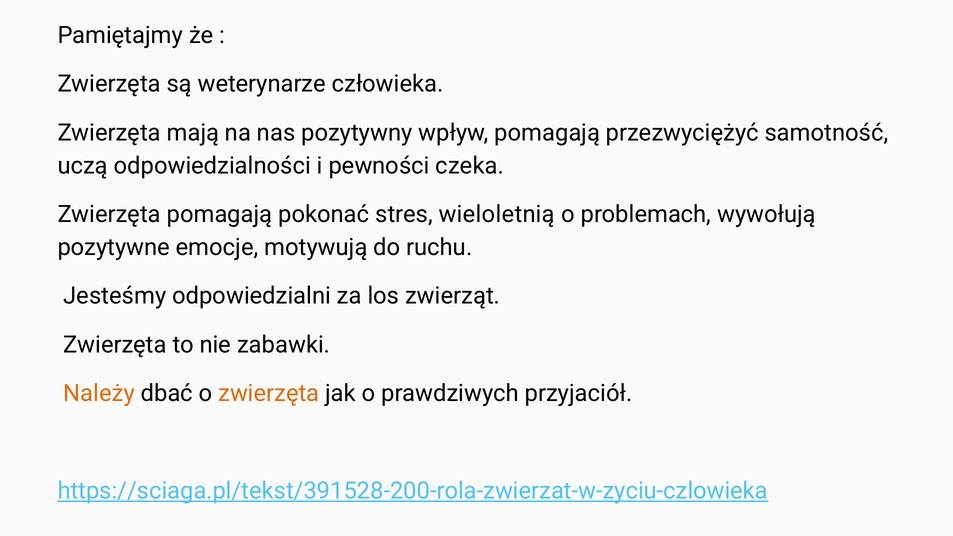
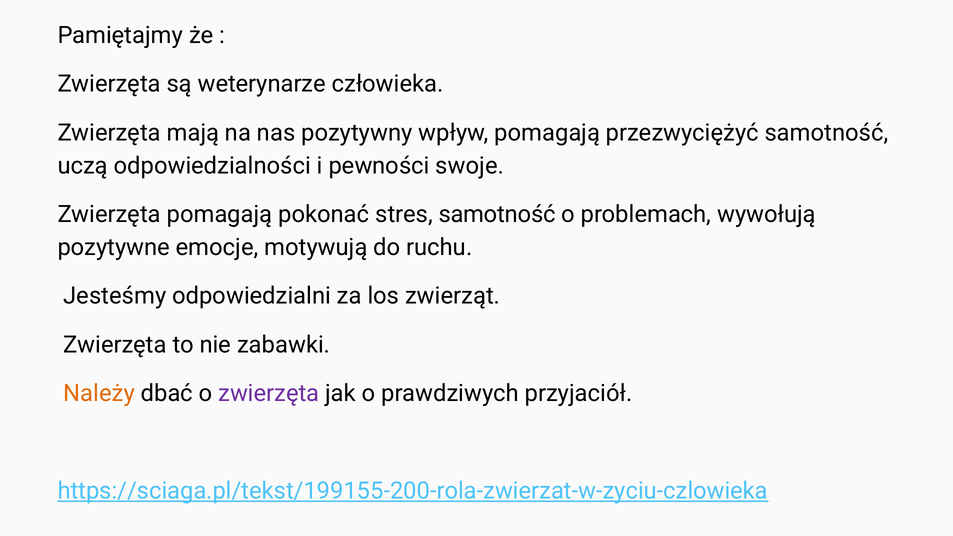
czeka: czeka -> swoje (470, 166)
stres wieloletnią: wieloletnią -> samotność (497, 214)
zwierzęta colour: orange -> purple (269, 394)
https://sciaga.pl/tekst/391528-200-rola-zwierzat-w-zyciu-czlowieka: https://sciaga.pl/tekst/391528-200-rola-zwierzat-w-zyciu-czlowieka -> https://sciaga.pl/tekst/199155-200-rola-zwierzat-w-zyciu-czlowieka (413, 491)
